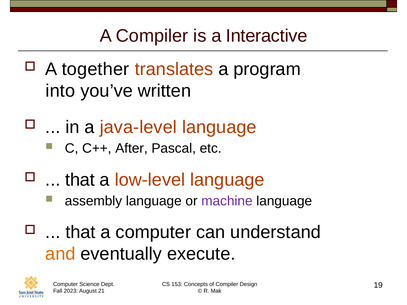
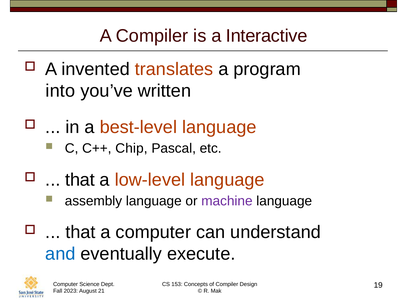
together: together -> invented (96, 69)
java-level: java-level -> best-level (138, 127)
After: After -> Chip (131, 149)
and colour: orange -> blue (60, 254)
